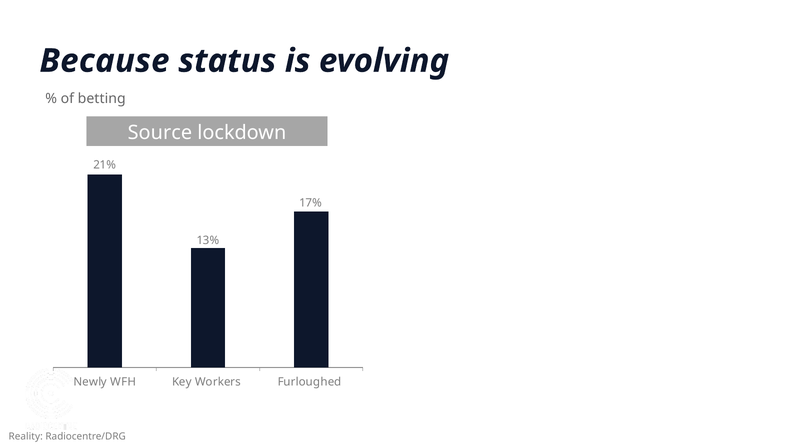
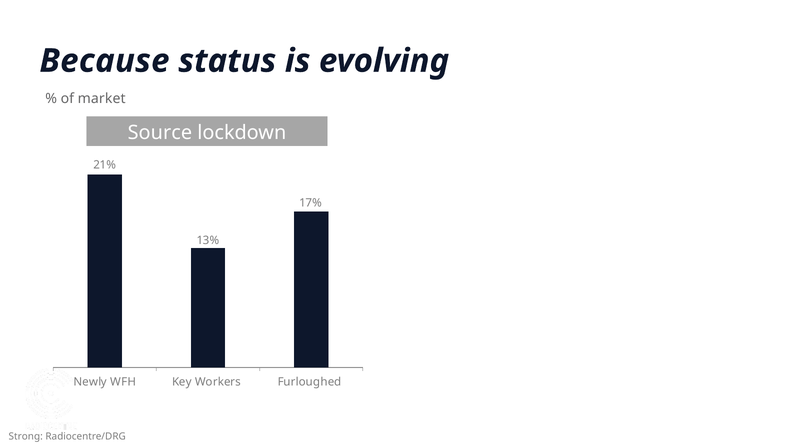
betting: betting -> market (102, 99)
Reality: Reality -> Strong (26, 437)
